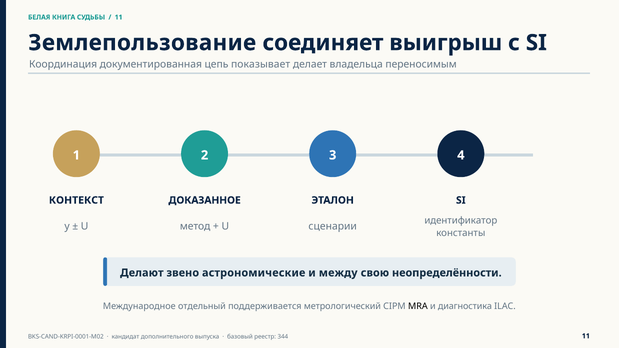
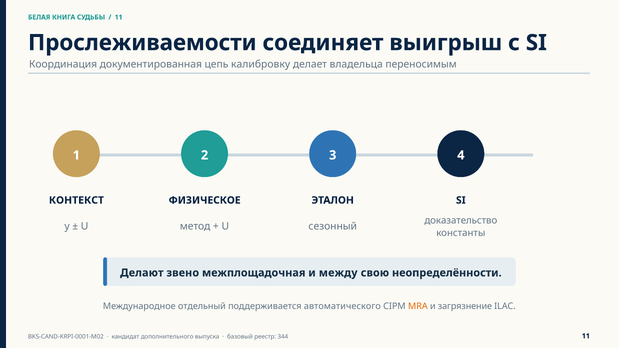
Землепользование: Землепользование -> Прослеживаемости (142, 43)
показывает: показывает -> калибровку (261, 64)
ДОКАЗАННОЕ: ДОКАЗАННОЕ -> ФИЗИЧЕСКОЕ (205, 200)
идентификатор: идентификатор -> доказательство (461, 221)
сценарии: сценарии -> сезонный (333, 227)
астрономические: астрономические -> межплощадочная (254, 273)
метрологический: метрологический -> автоматического (342, 306)
MRA colour: black -> orange (418, 306)
диагностика: диагностика -> загрязнение (465, 306)
